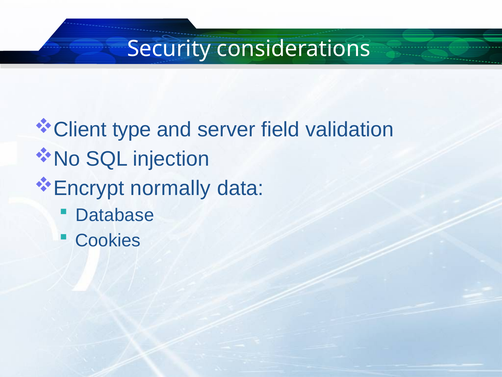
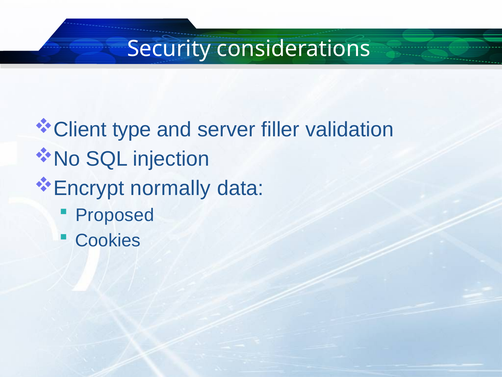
field: field -> filler (280, 129)
Database: Database -> Proposed (115, 215)
